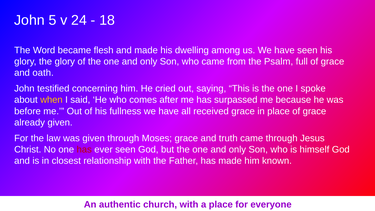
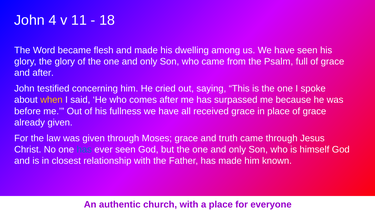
5: 5 -> 4 (52, 20)
24: 24 -> 11 (79, 20)
and oath: oath -> after (43, 73)
has colour: red -> blue (84, 150)
